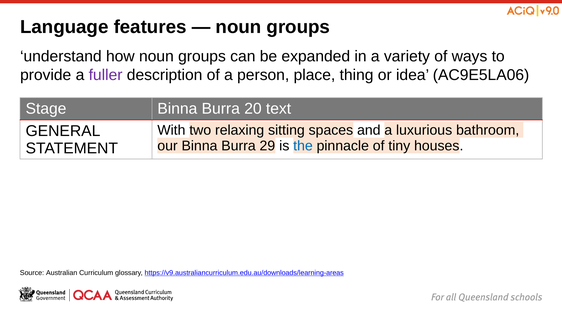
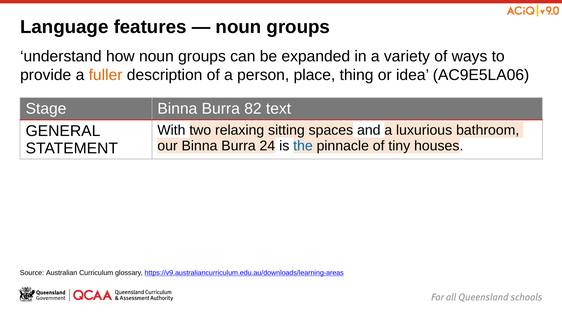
fuller colour: purple -> orange (106, 75)
20: 20 -> 82 (253, 109)
29: 29 -> 24 (267, 146)
